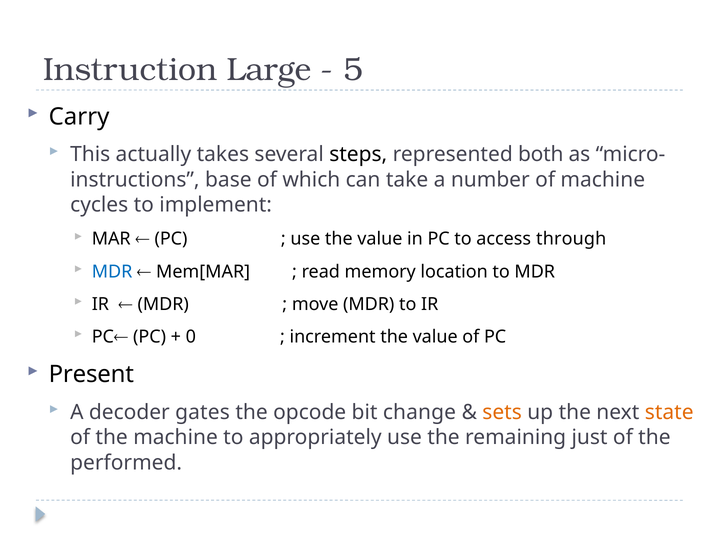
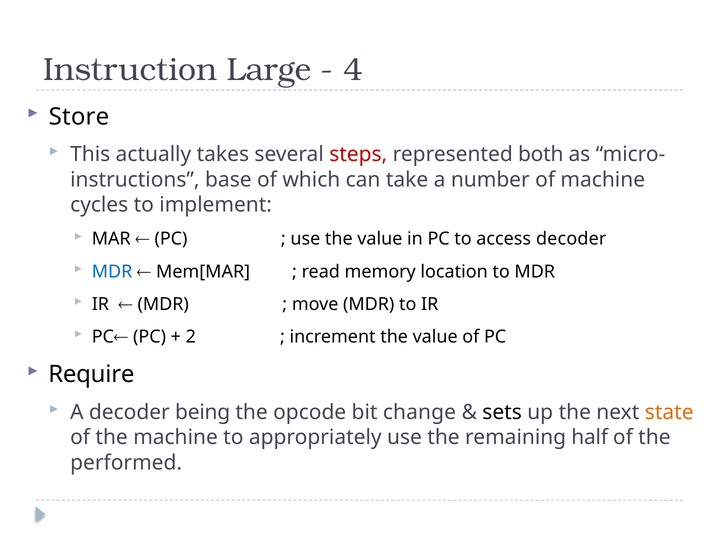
5: 5 -> 4 (353, 69)
Carry: Carry -> Store (79, 116)
steps colour: black -> red (358, 154)
access through: through -> decoder (571, 239)
0: 0 -> 2 (191, 336)
Present: Present -> Require (91, 374)
gates: gates -> being (203, 412)
sets colour: orange -> black (502, 412)
just: just -> half (590, 437)
